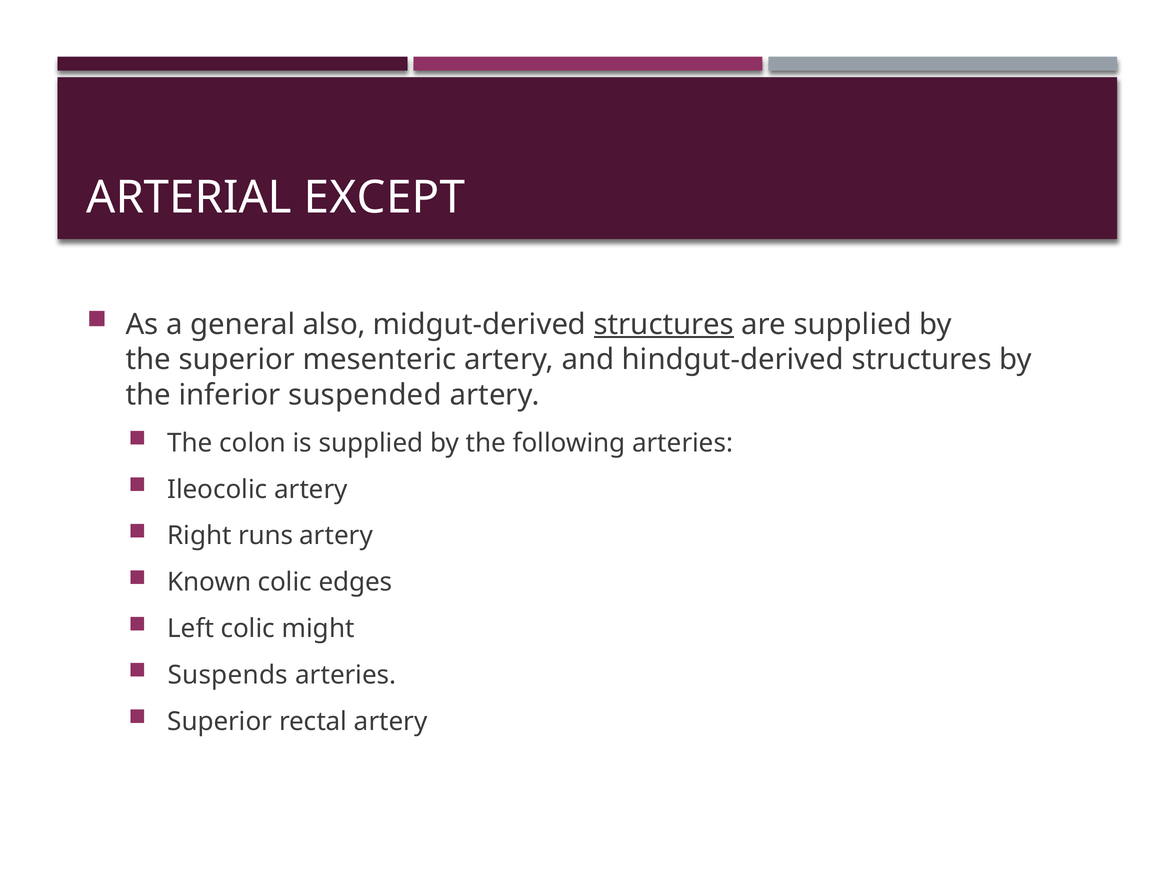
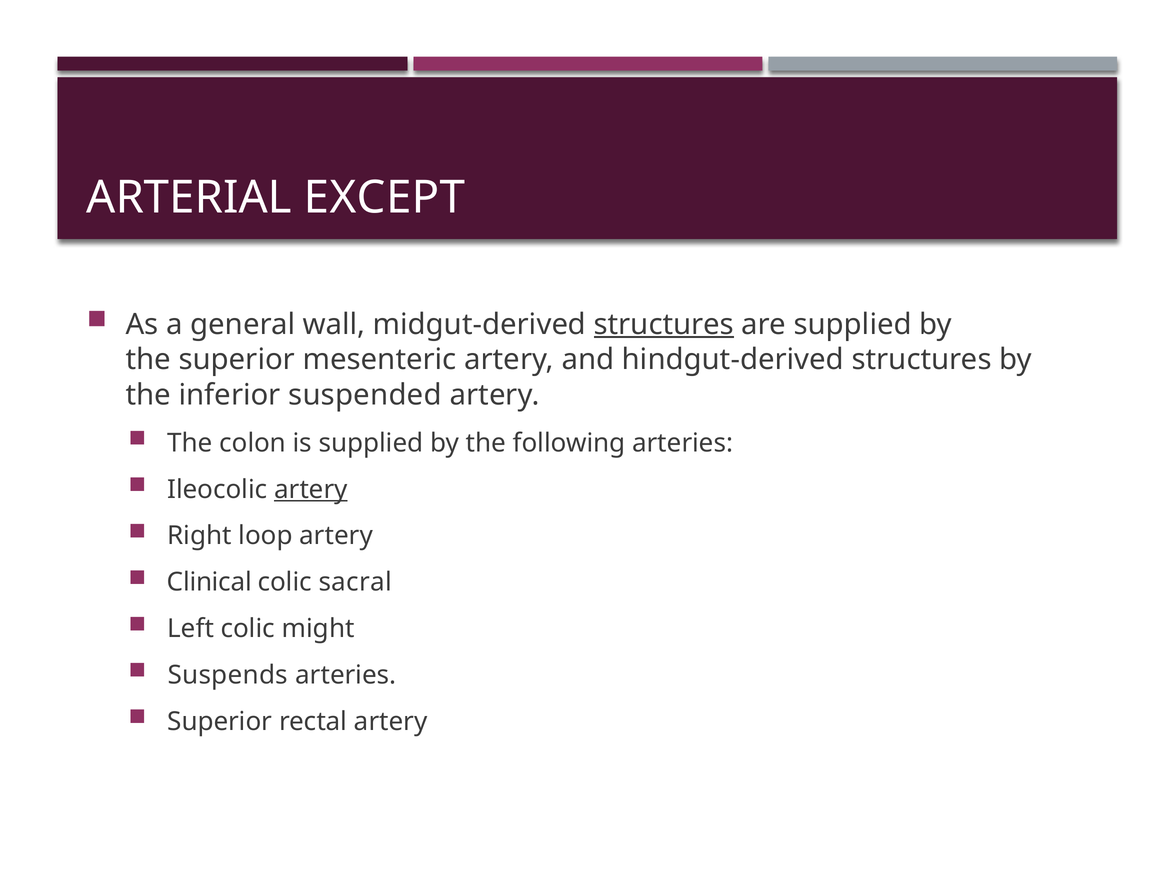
also: also -> wall (334, 324)
artery underline: none -> present (311, 489)
runs: runs -> loop (266, 536)
Known: Known -> Clinical (209, 582)
edges: edges -> sacral (355, 582)
